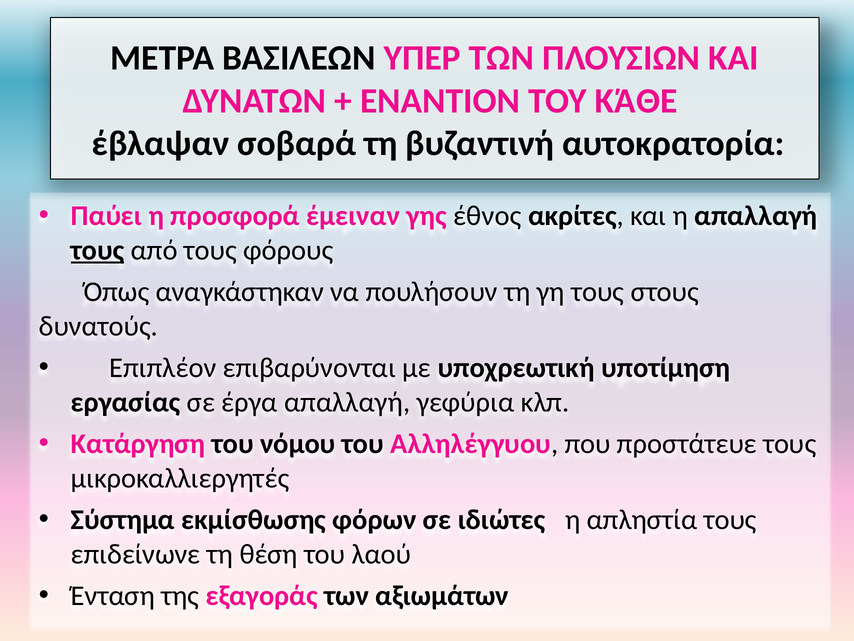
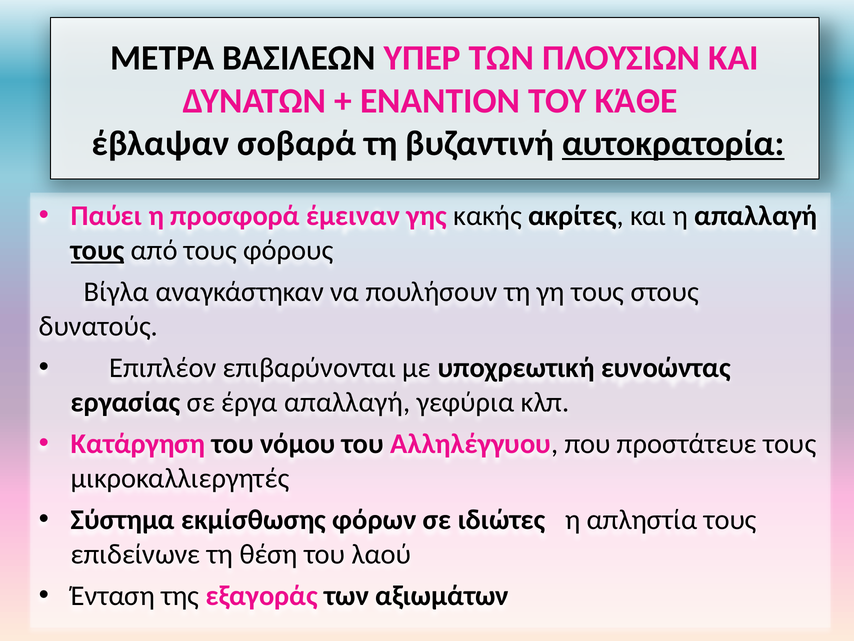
αυτοκρατορία underline: none -> present (673, 143)
έθνος: έθνος -> κακής (487, 216)
Όπως: Όπως -> Βίγλα (116, 292)
υποτίμηση: υποτίμηση -> ευνοώντας (666, 368)
